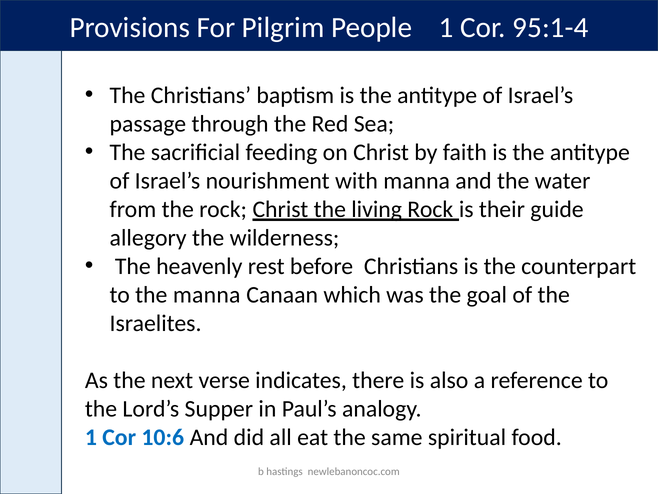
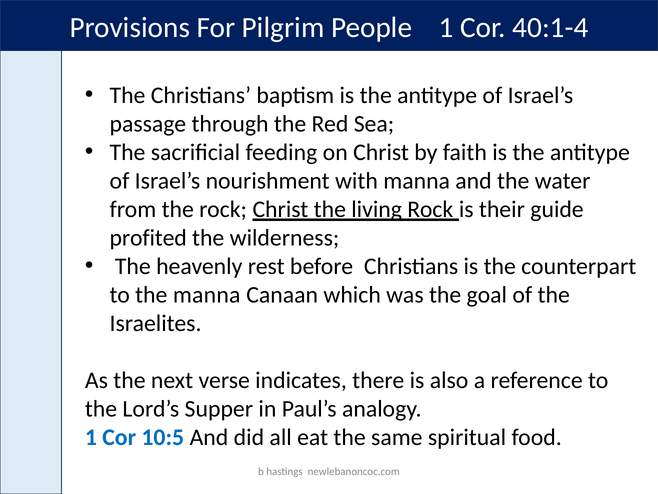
95:1-4: 95:1-4 -> 40:1-4 (550, 28)
allegory: allegory -> profited (148, 238)
10:6: 10:6 -> 10:5 (163, 437)
